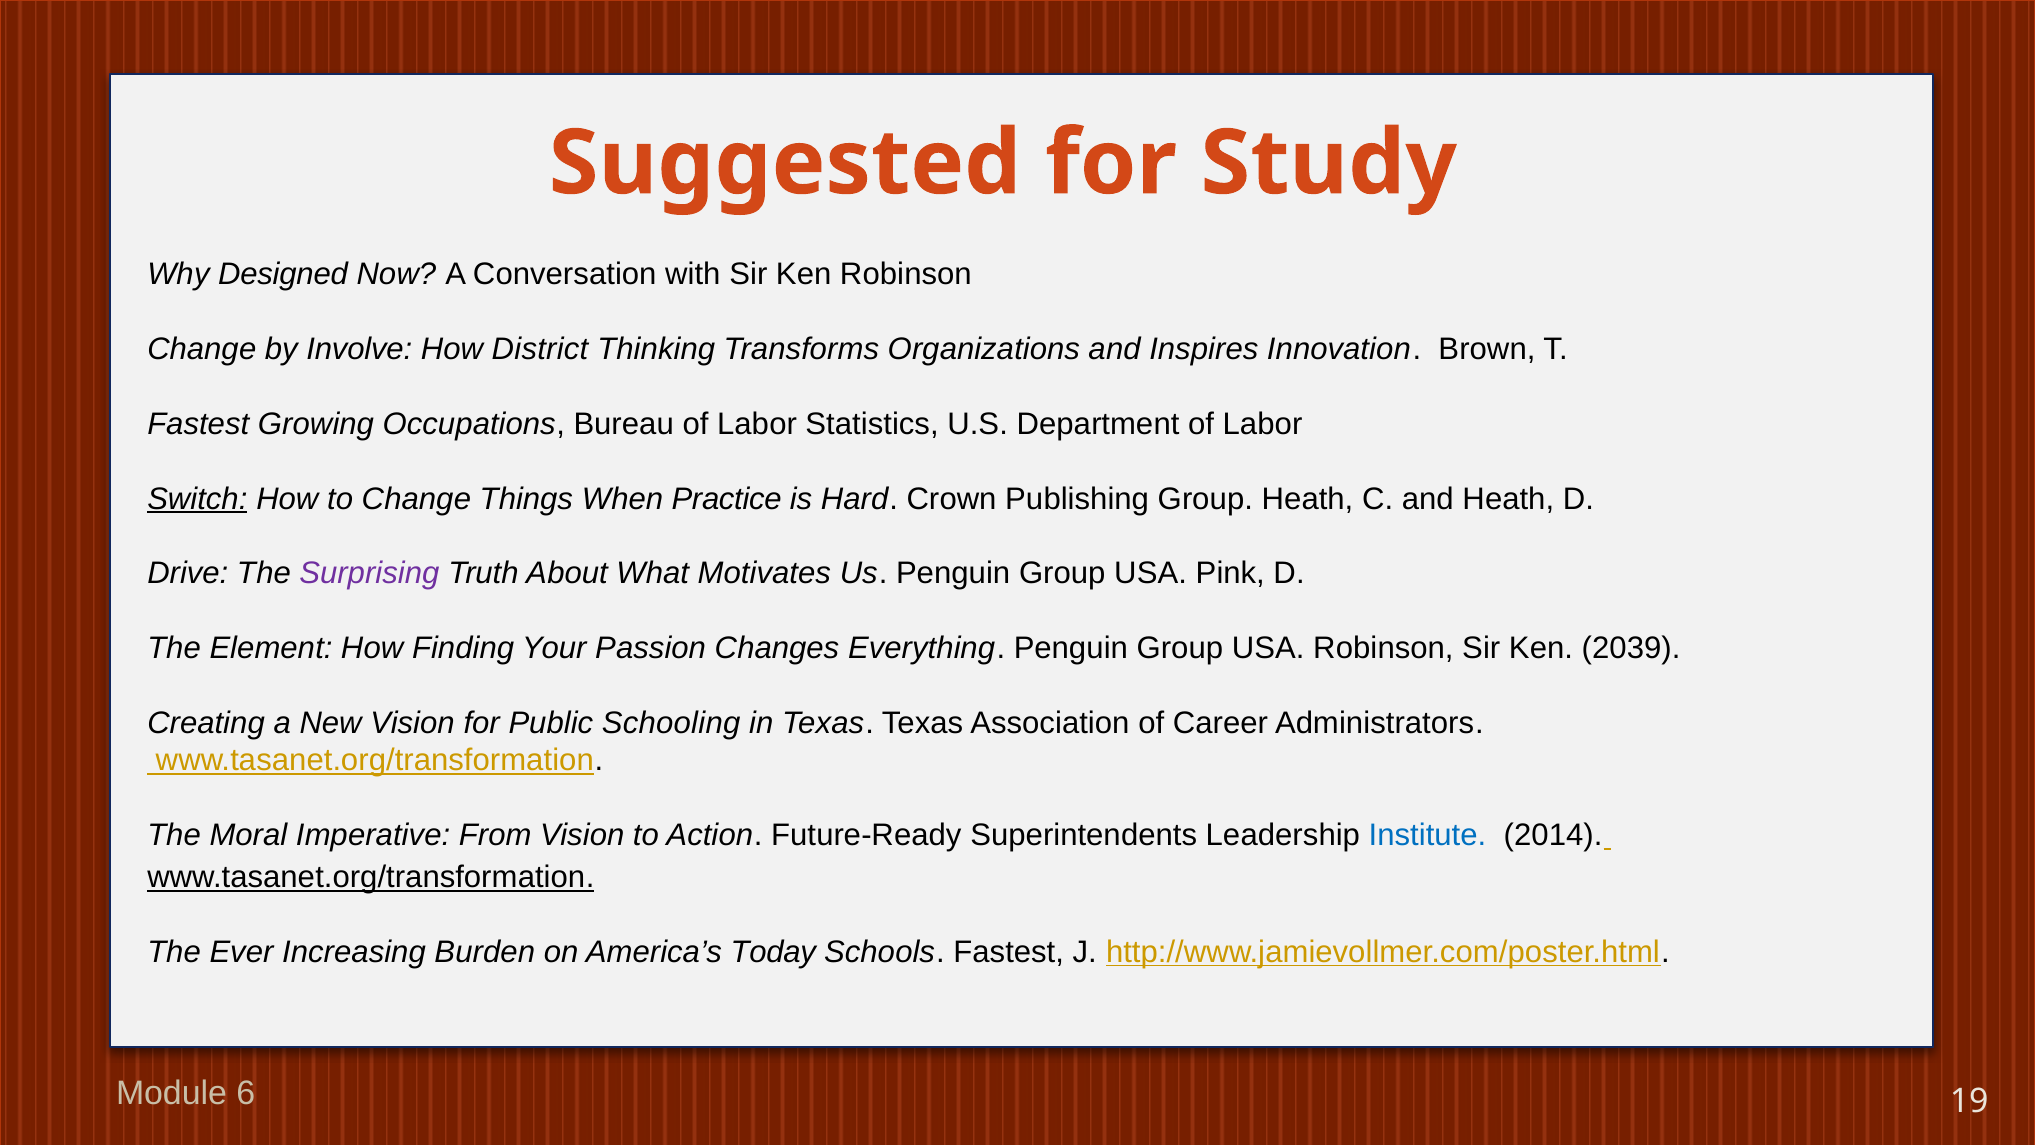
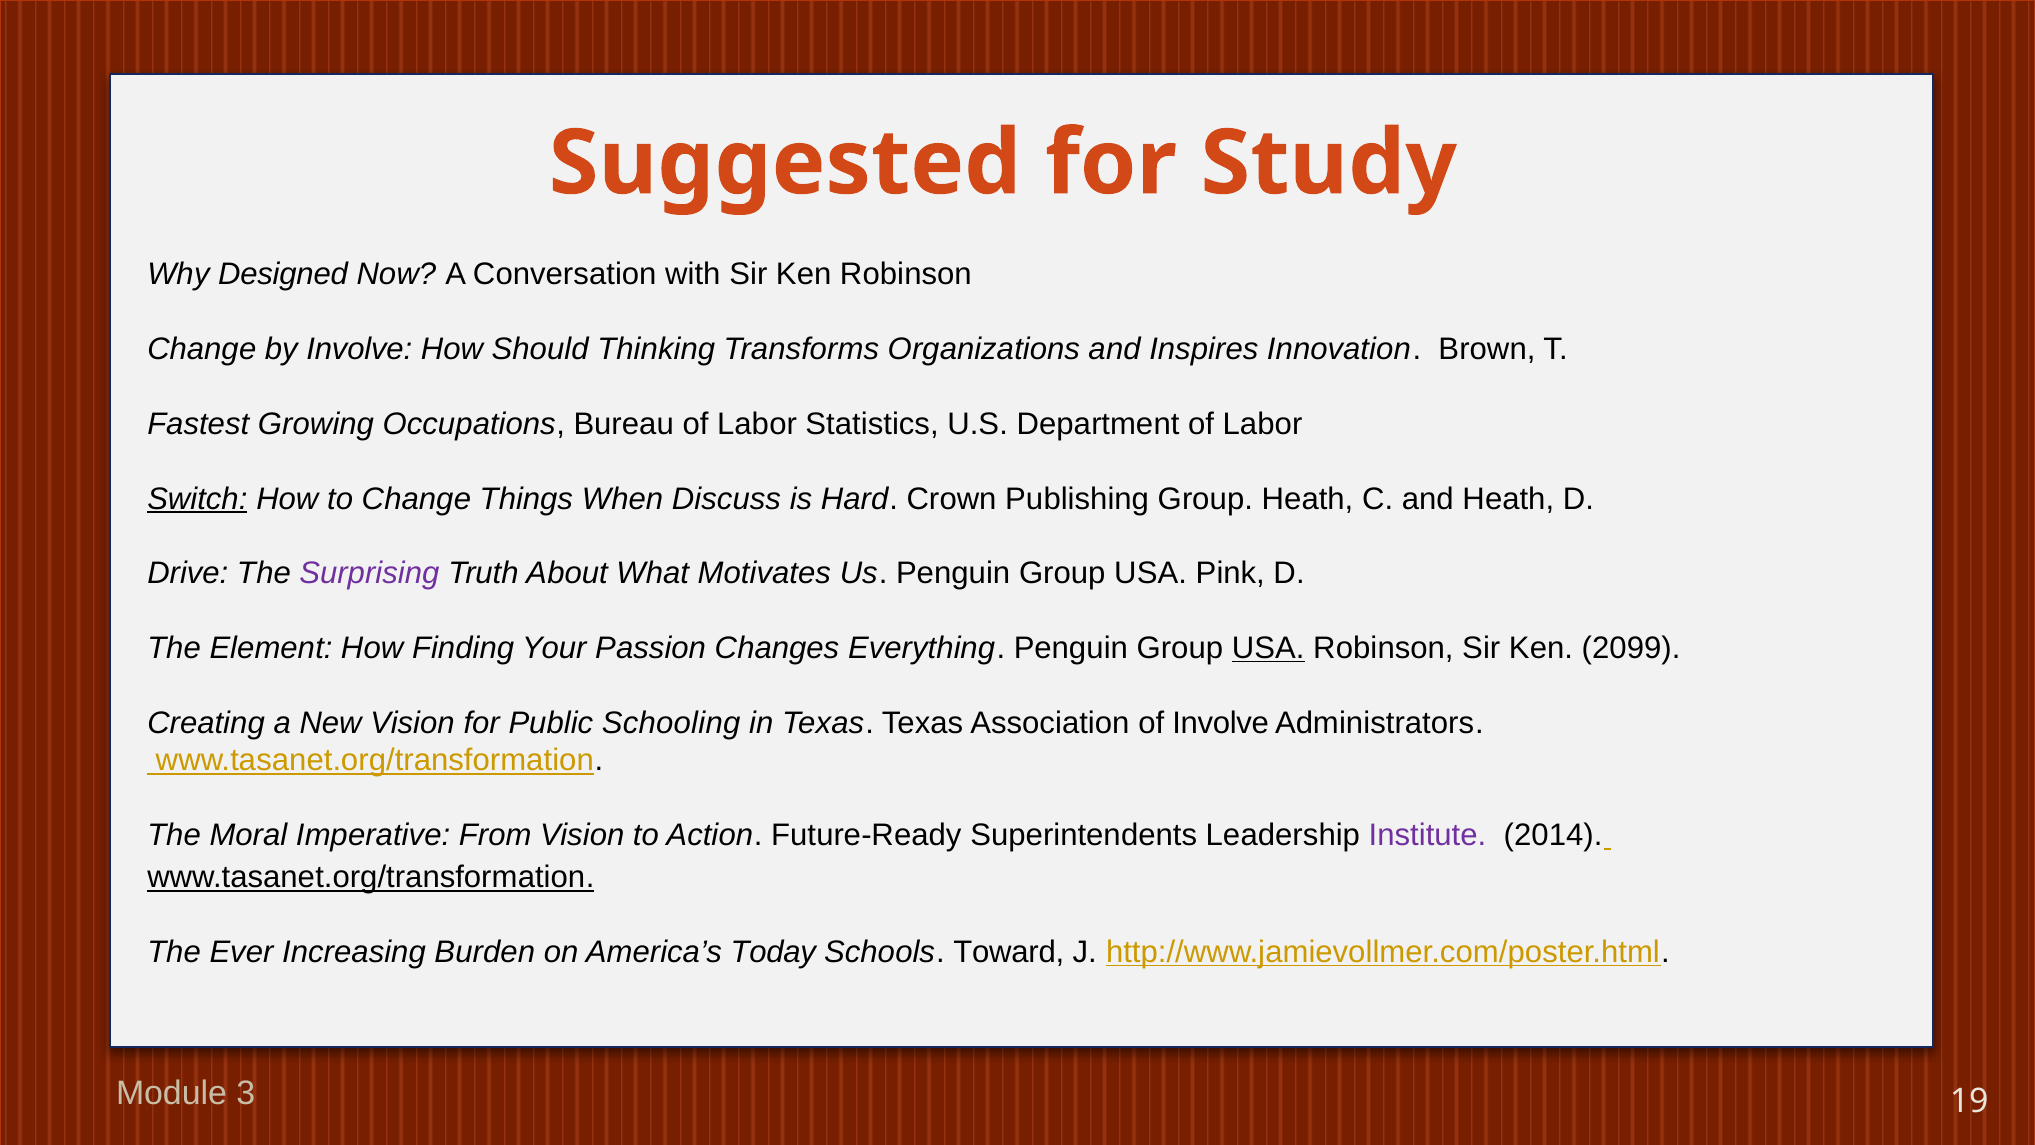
District: District -> Should (540, 349)
Practice: Practice -> Discuss (726, 499)
USA underline: none -> present (1268, 648)
2039: 2039 -> 2099 (1631, 648)
of Career: Career -> Involve (1221, 723)
Institute colour: blue -> purple (1427, 835)
Schools Fastest: Fastest -> Toward (1009, 952)
6: 6 -> 3 (246, 1093)
